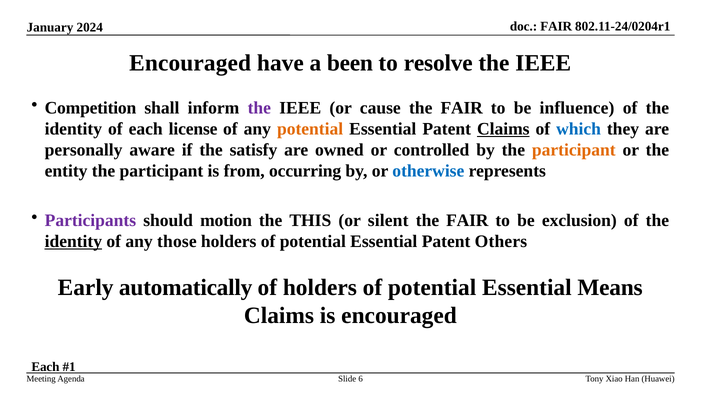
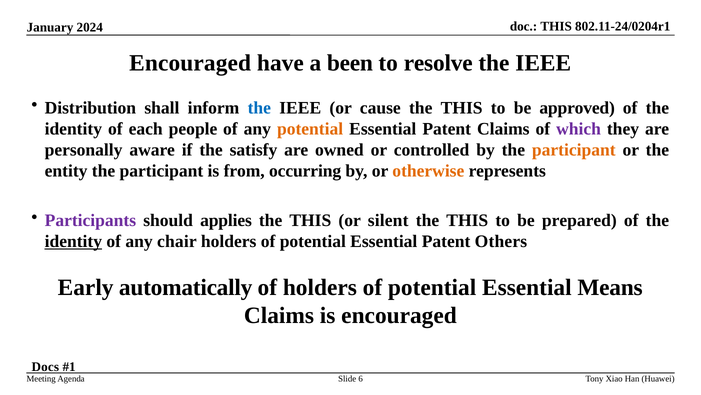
FAIR: FAIR -> THIS (556, 26)
Competition: Competition -> Distribution (90, 108)
the colour: purple -> blue (259, 108)
cause the FAIR: FAIR -> THIS (462, 108)
influence: influence -> approved (577, 108)
license: license -> people (193, 129)
Claims underline: present -> none (503, 129)
which colour: blue -> purple (579, 129)
otherwise colour: blue -> orange (428, 171)
motion: motion -> applies (226, 220)
FAIR: FAIR -> THIS (467, 220)
exclusion: exclusion -> prepared (579, 220)
those: those -> chair (177, 241)
Each: Each -> Docs (45, 366)
